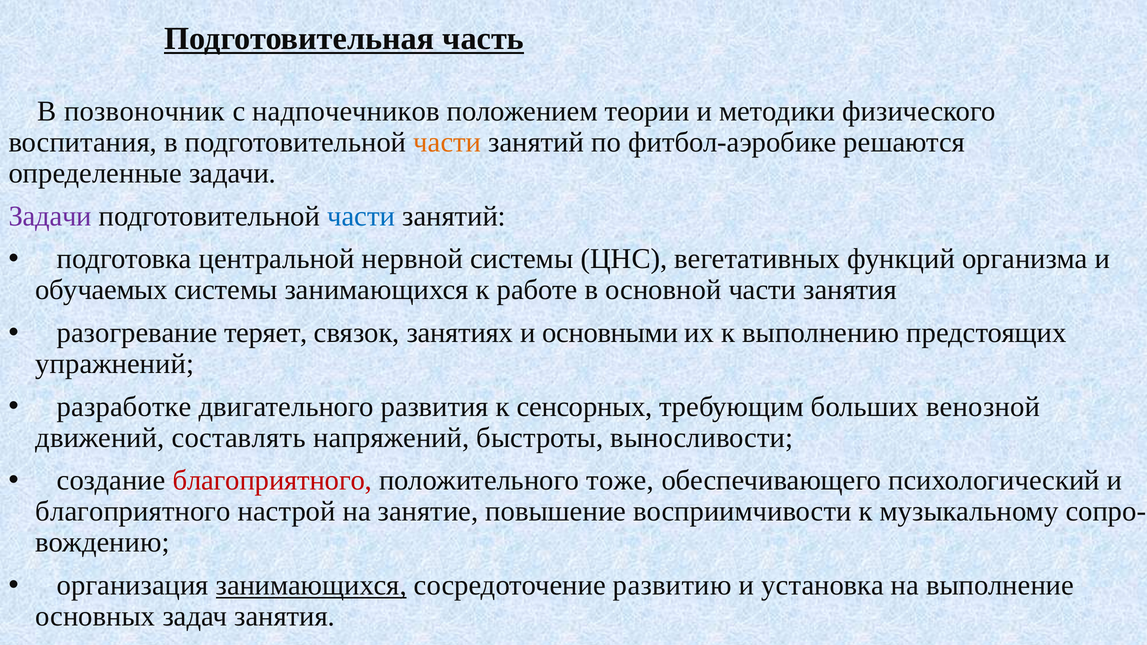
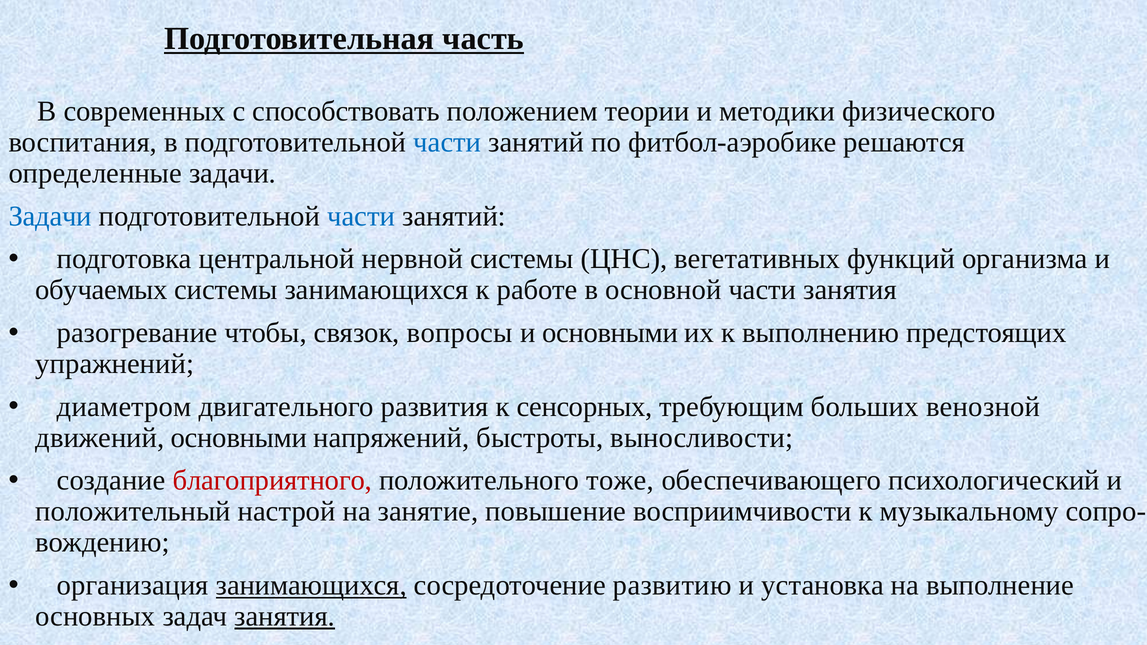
позвоночник: позвоночник -> современных (145, 111)
надпочечников: надпочечников -> способствовать (346, 111)
части colour: orange -> blue (447, 142)
Задачи colour: purple -> blue (50, 216)
теряет: теряет -> чтобы (266, 333)
занятиях: занятиях -> вопросы (460, 333)
разработке: разработке -> диаметром (124, 407)
движений составлять: составлять -> основными (239, 438)
благоприятного: благоприятного -> положительный (133, 512)
занятия underline: none -> present (285, 616)
